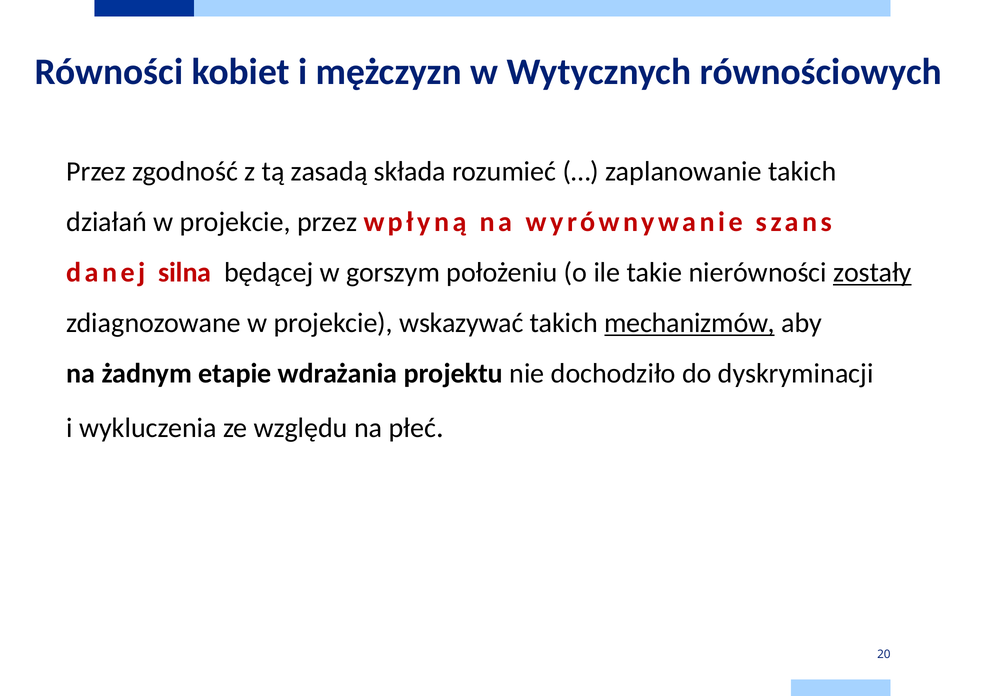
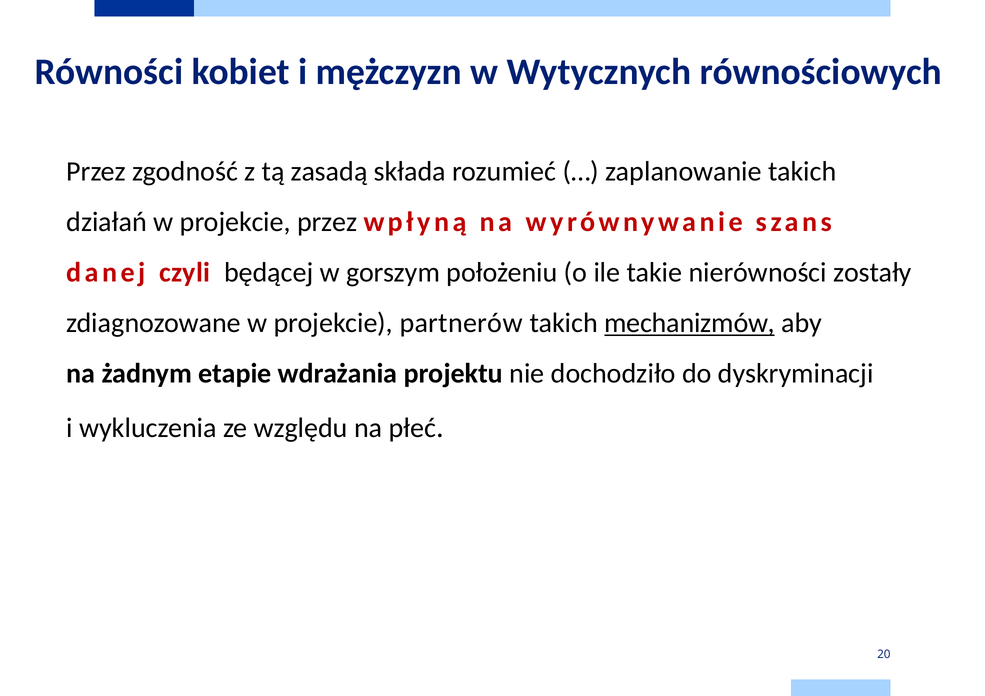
silna: silna -> czyli (185, 273)
zostały underline: present -> none (872, 273)
wskazywać: wskazywać -> partnerów (461, 323)
